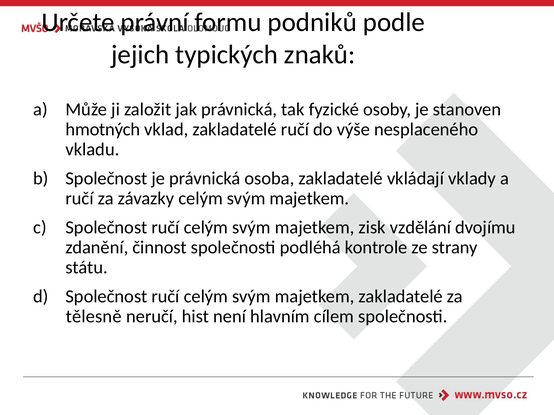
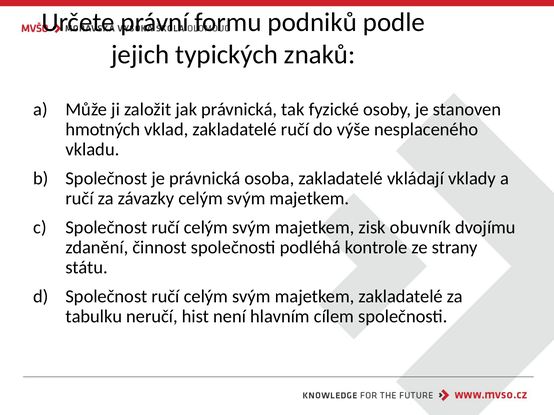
vzdělání: vzdělání -> obuvník (420, 228)
tělesně: tělesně -> tabulku (94, 317)
